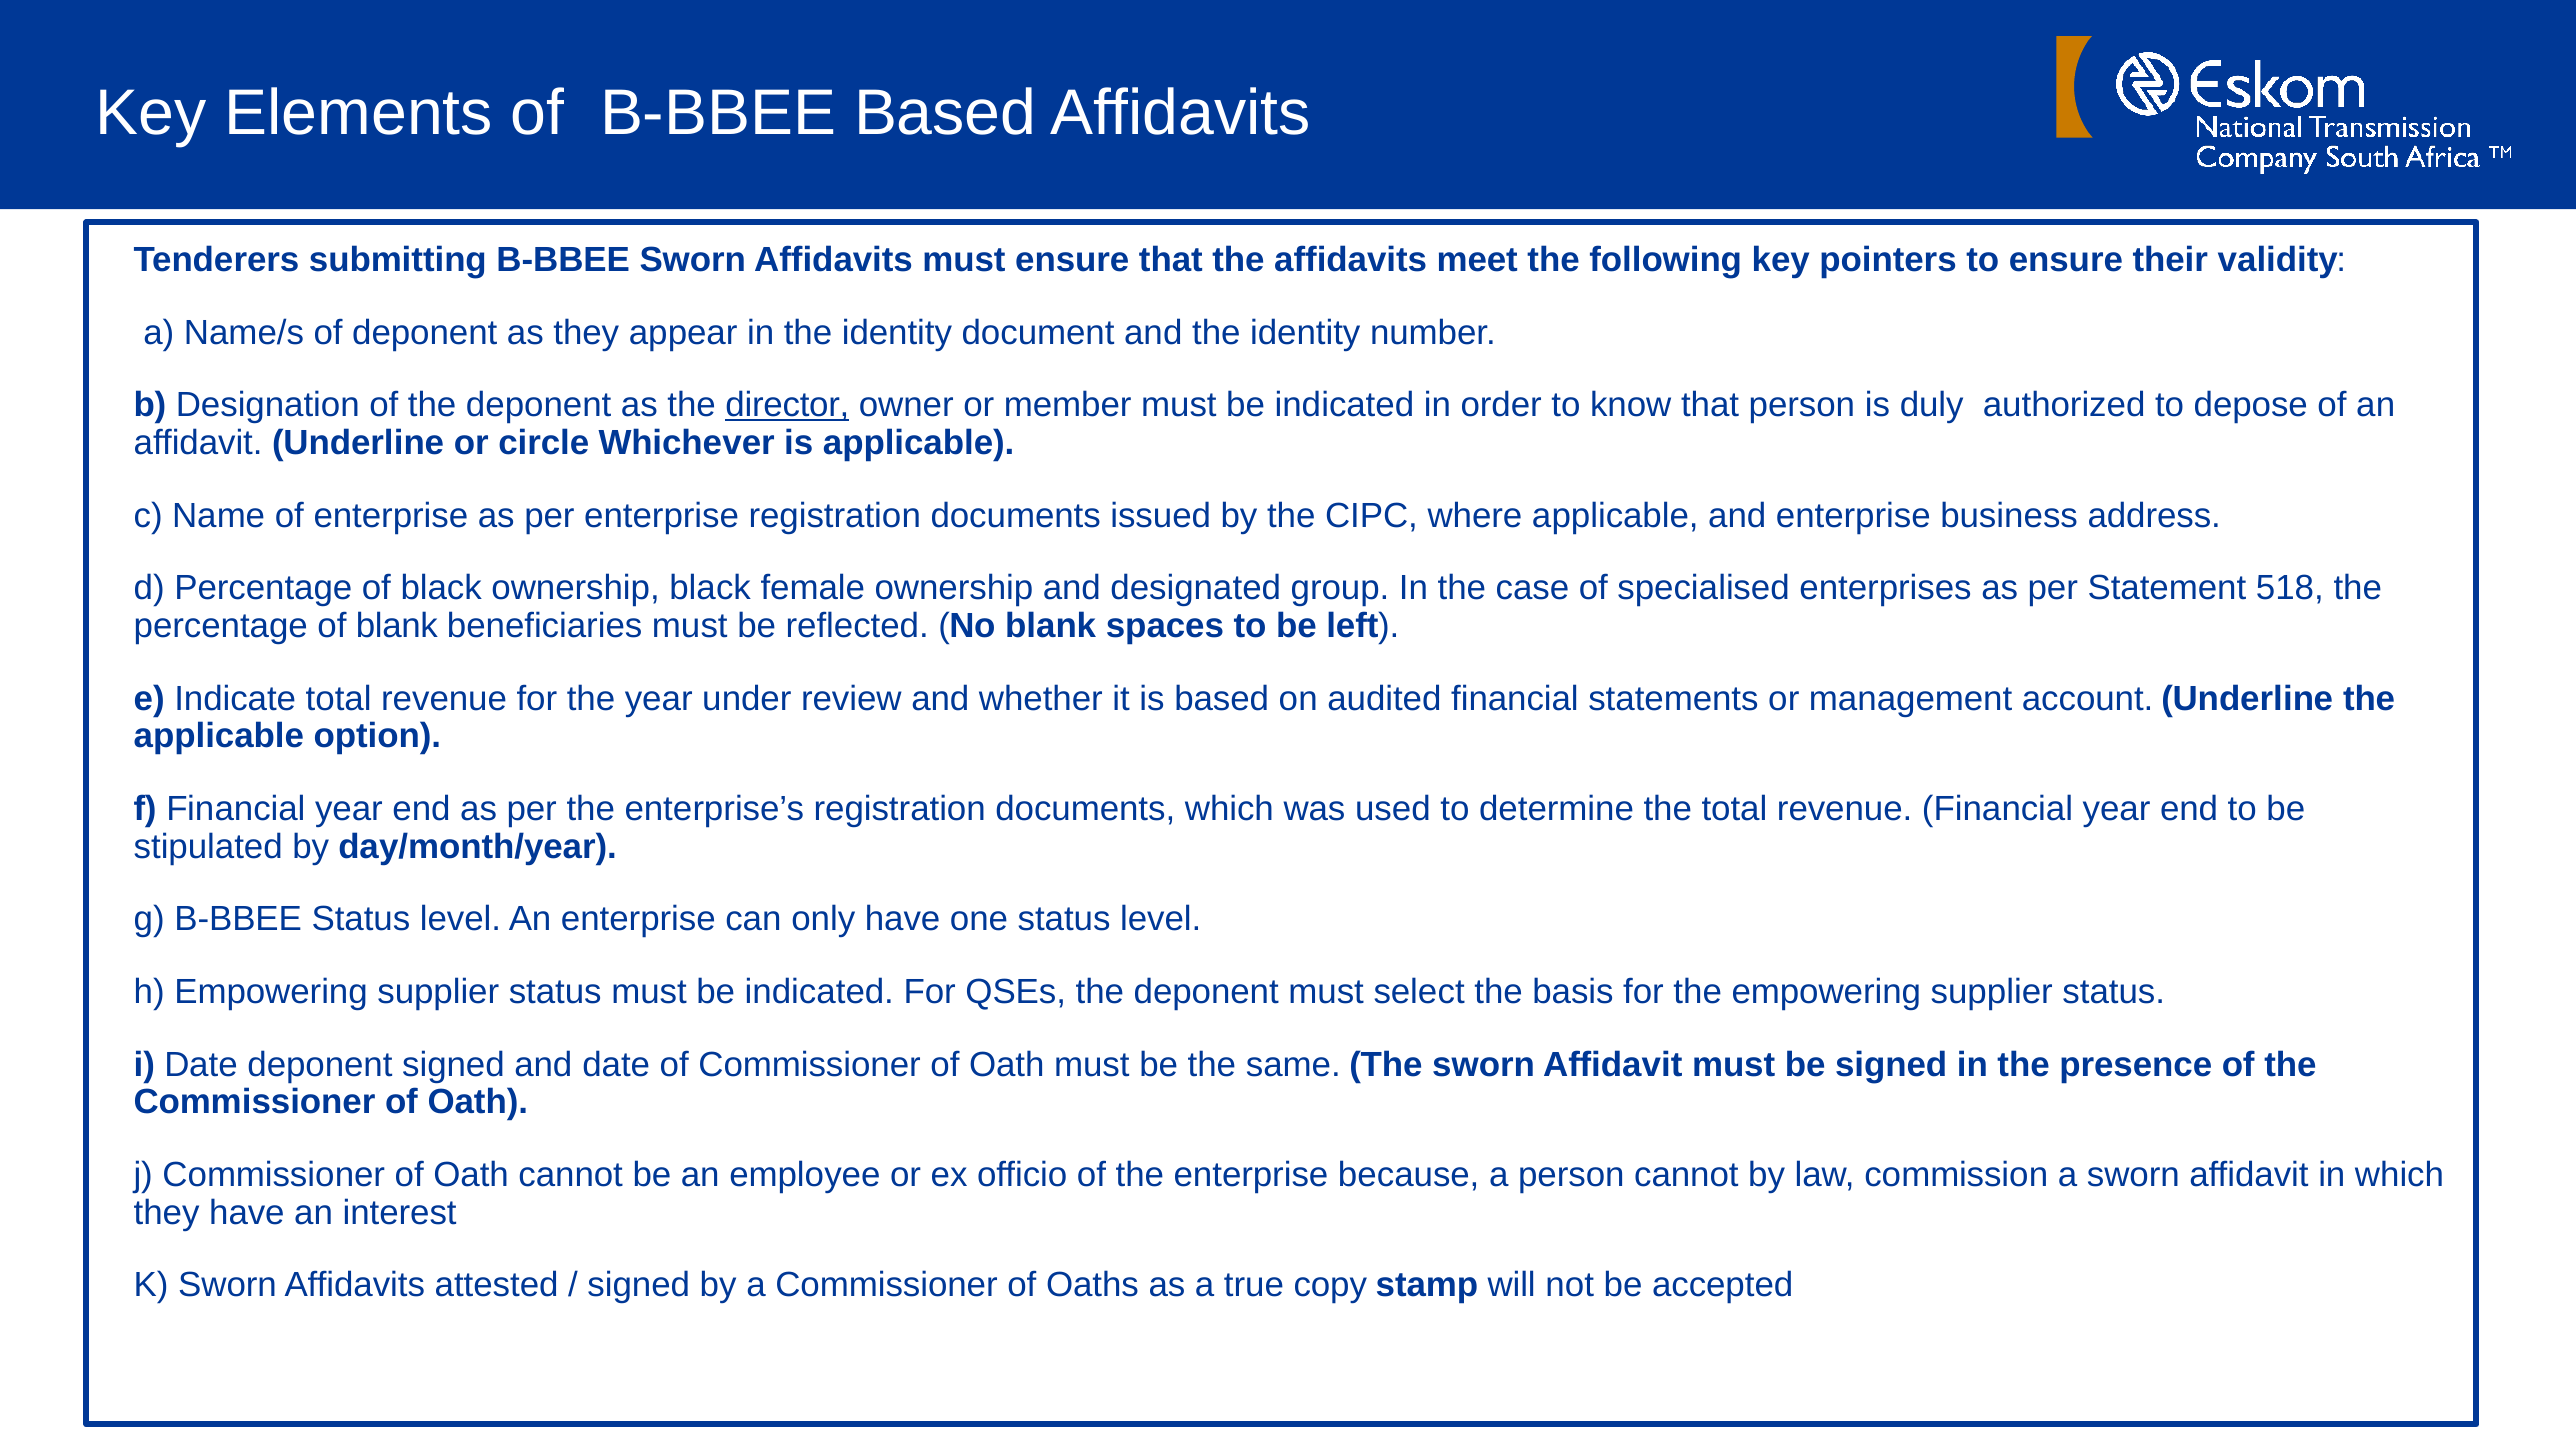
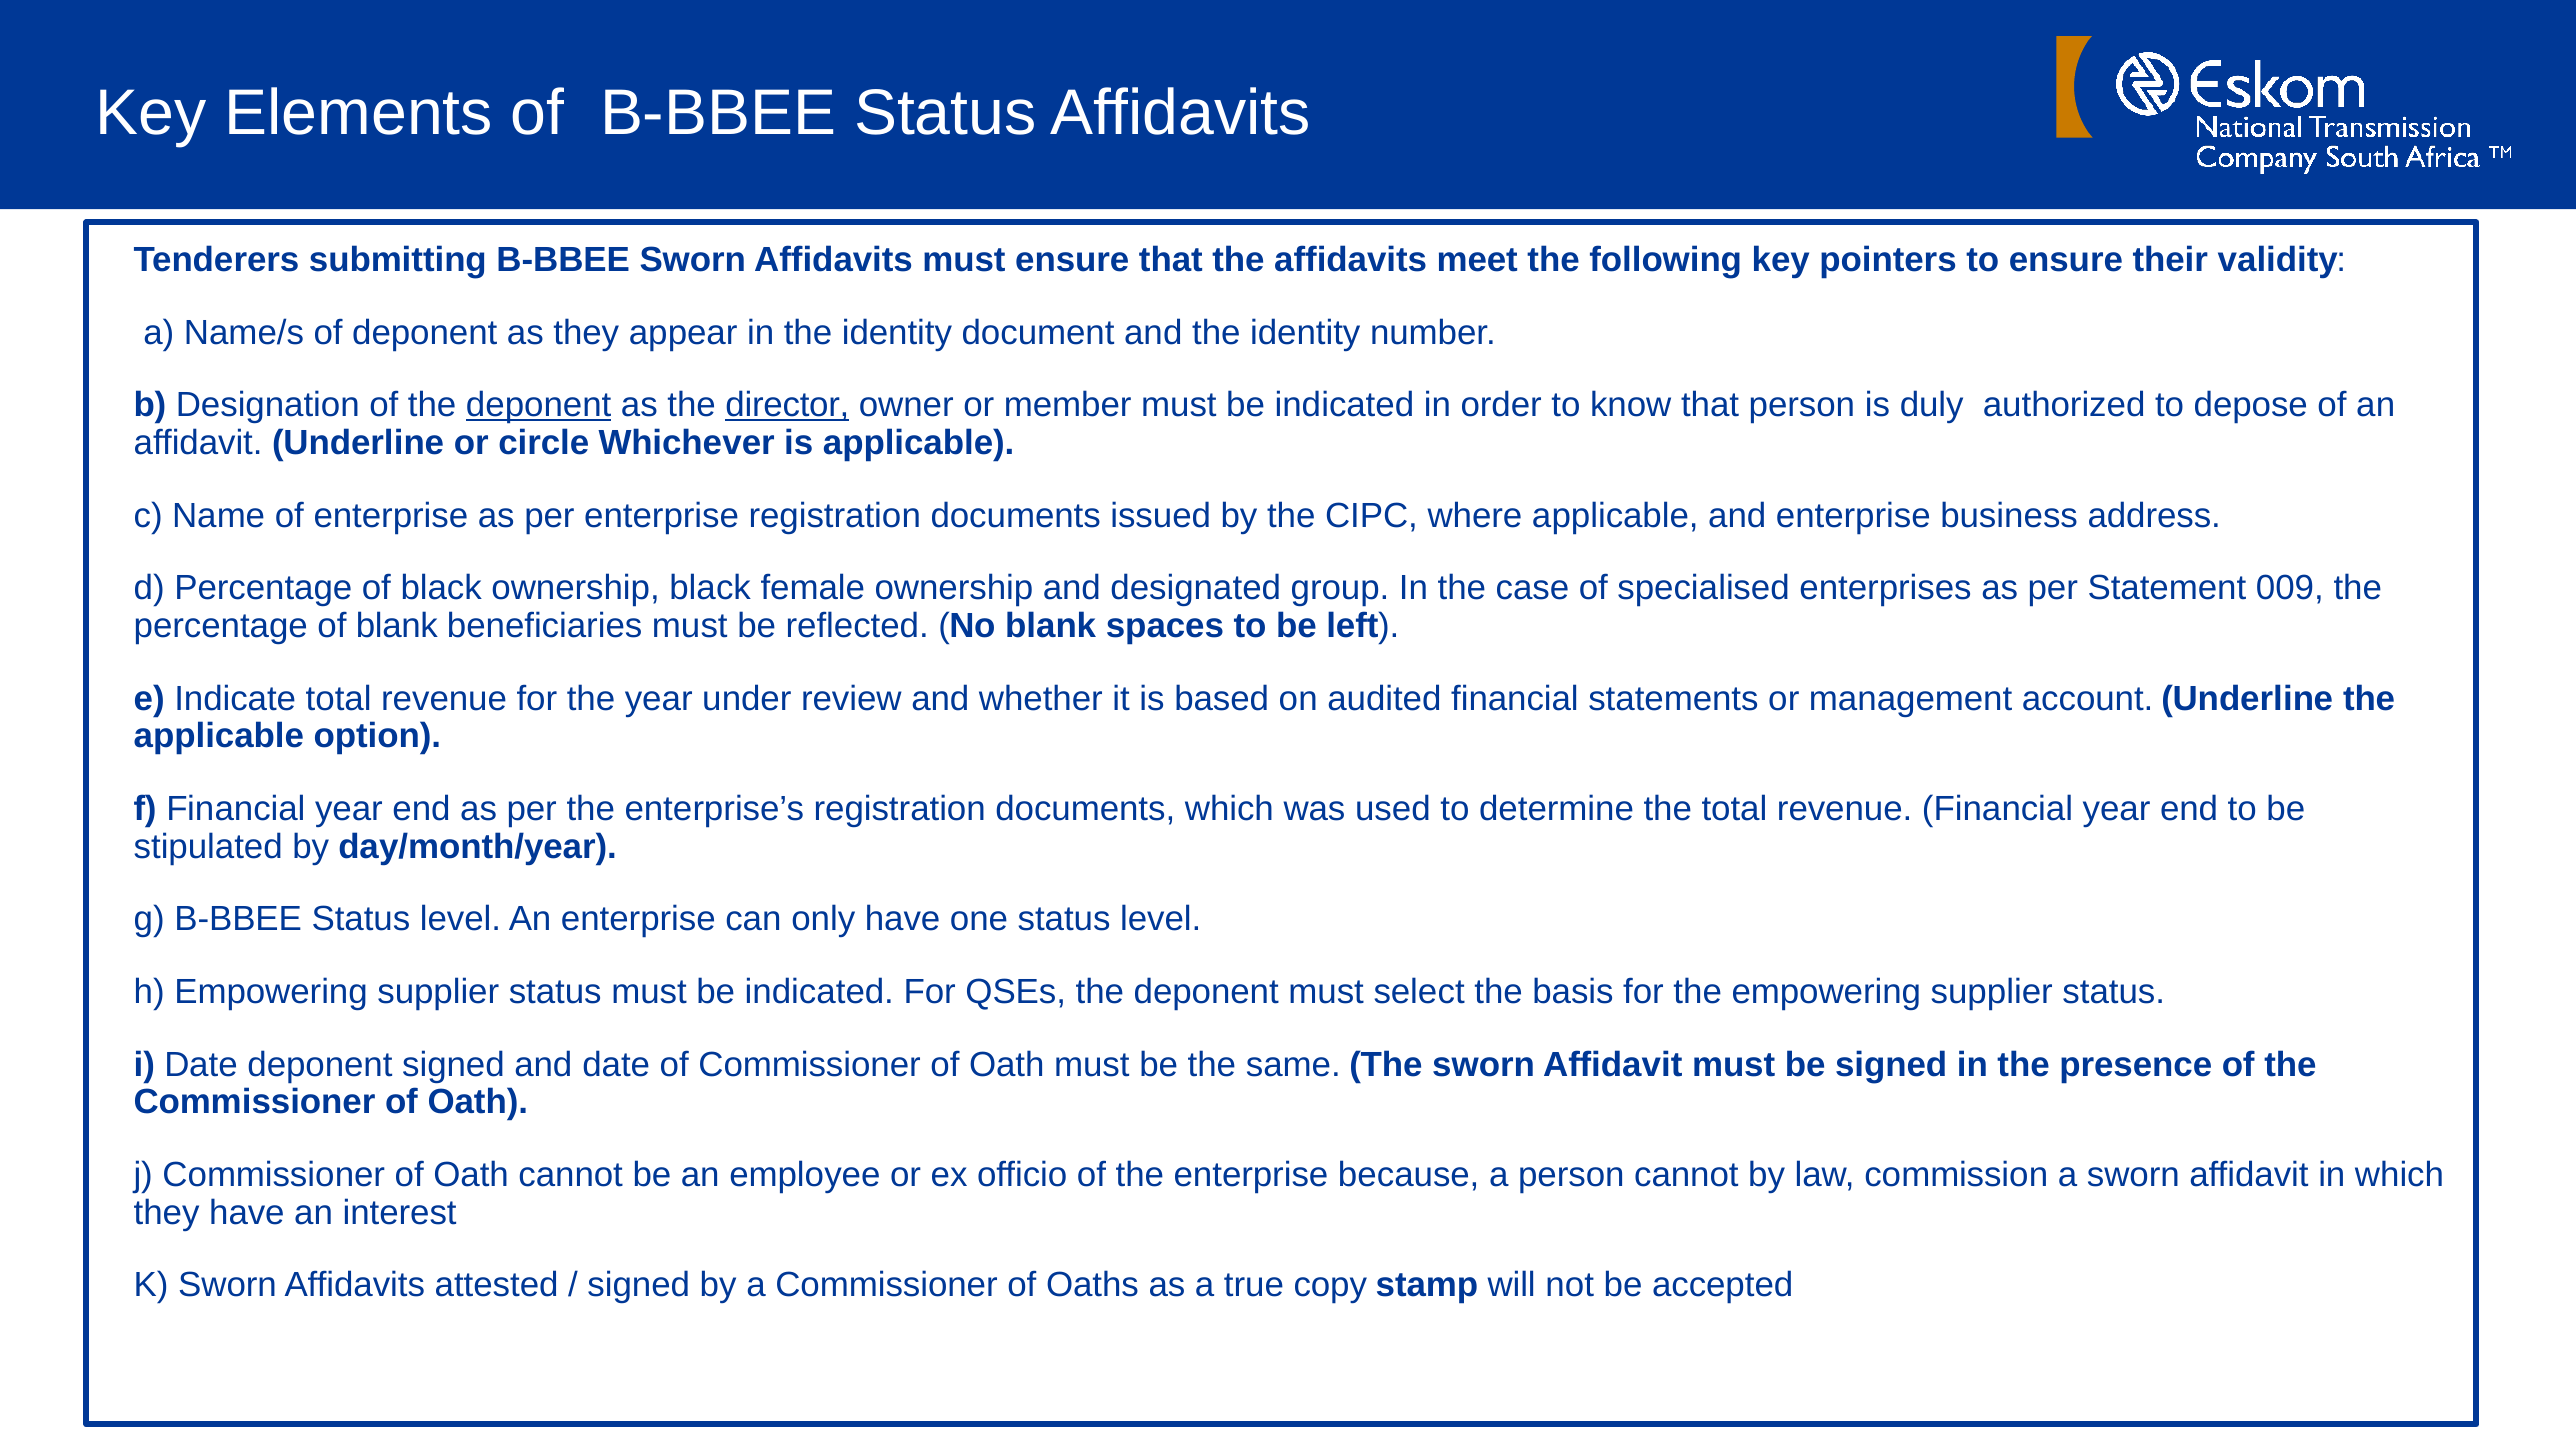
of B-BBEE Based: Based -> Status (945, 113)
deponent underline: none -> present (539, 405)
518: 518 -> 009 (2290, 588)
